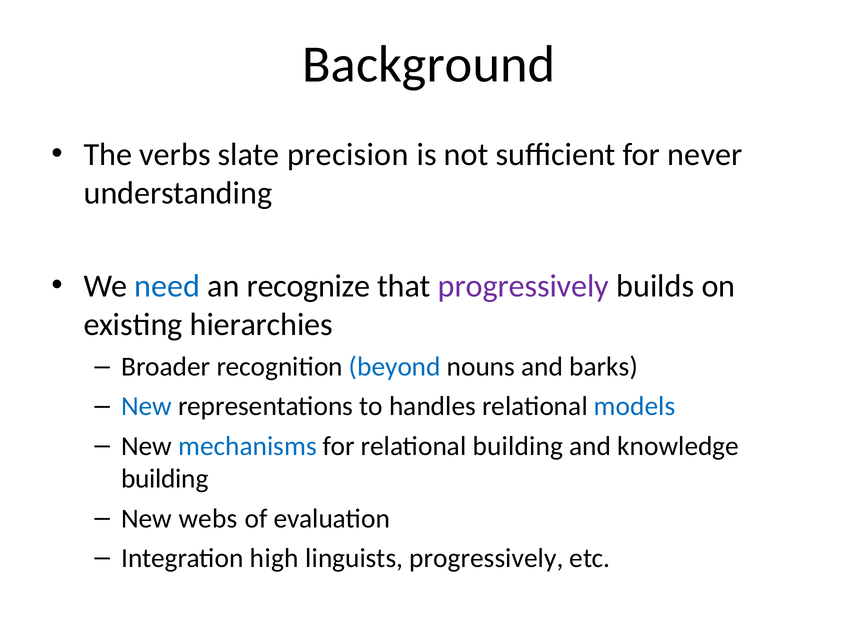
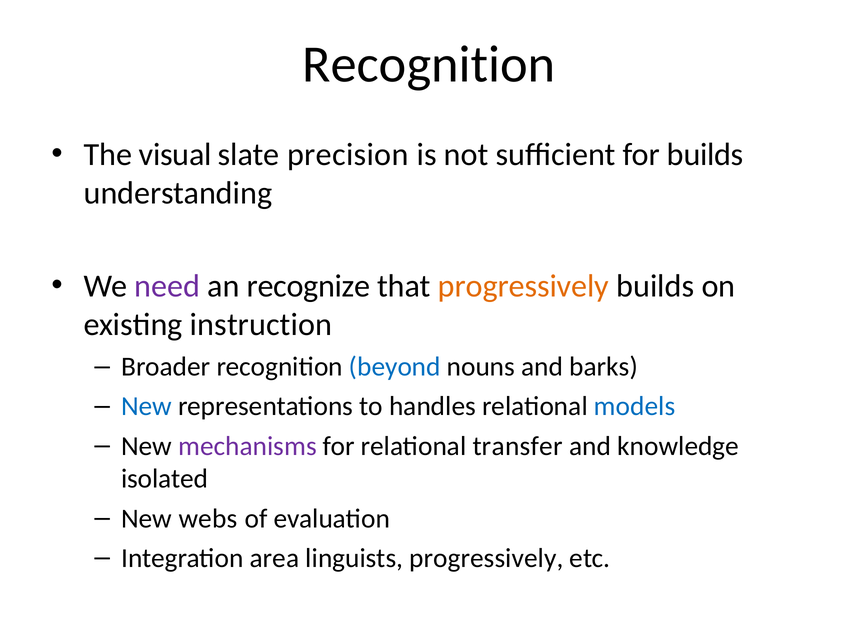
Background: Background -> Recognition (429, 64)
verbs: verbs -> visual (175, 155)
for never: never -> builds (705, 155)
need colour: blue -> purple (167, 286)
progressively colour: purple -> orange (523, 286)
hierarchies: hierarchies -> instruction (261, 324)
mechanisms colour: blue -> purple (247, 446)
relational building: building -> transfer (518, 446)
building: building -> isolated (165, 478)
high: high -> area (275, 558)
